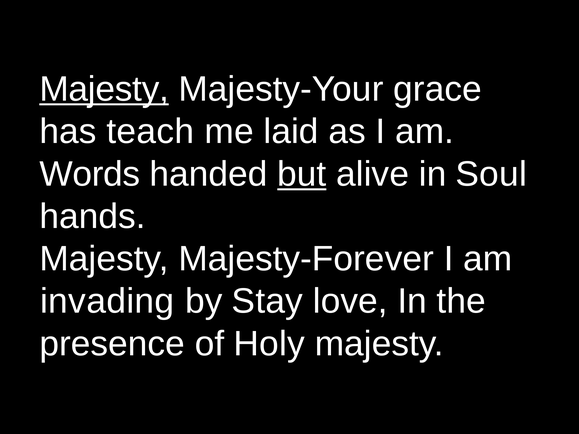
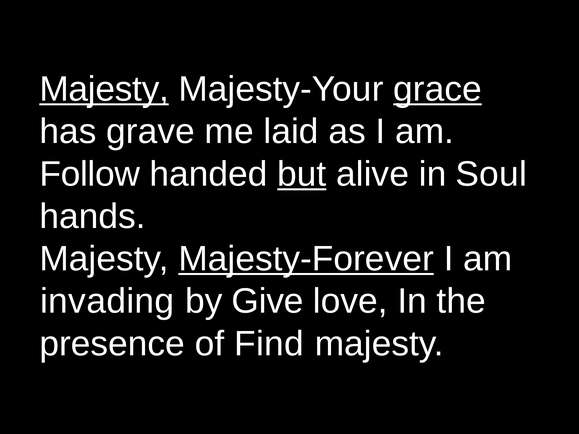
grace underline: none -> present (438, 89)
teach: teach -> grave (151, 132)
Words: Words -> Follow (90, 174)
Majesty-Forever underline: none -> present (306, 259)
Stay: Stay -> Give (268, 301)
Holy: Holy -> Find (269, 344)
